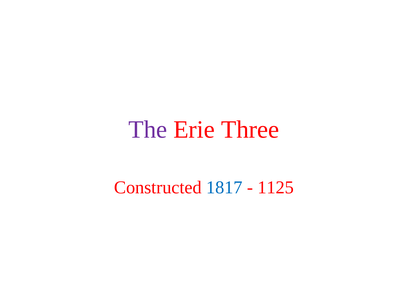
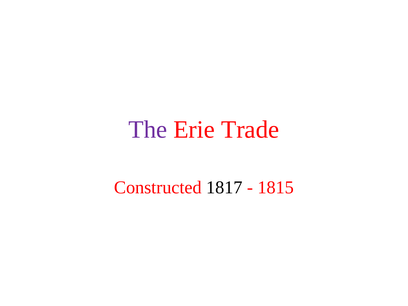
Three: Three -> Trade (250, 130)
1817 colour: blue -> black (224, 188)
1125: 1125 -> 1815 (276, 188)
